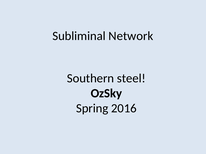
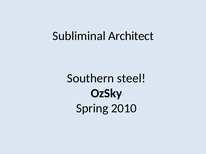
Network: Network -> Architect (131, 36)
2016: 2016 -> 2010 (124, 109)
